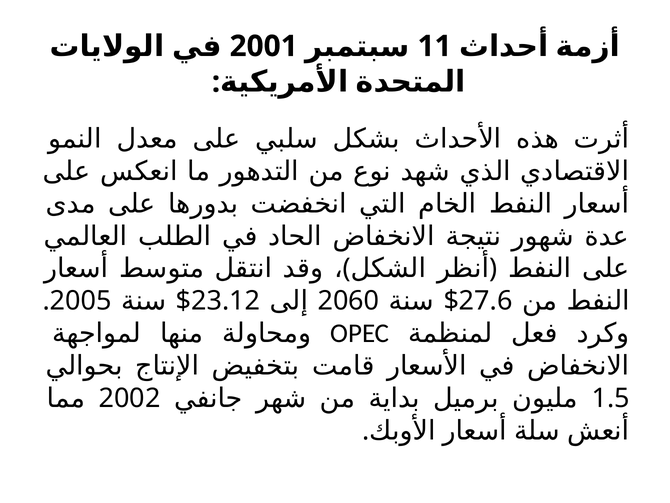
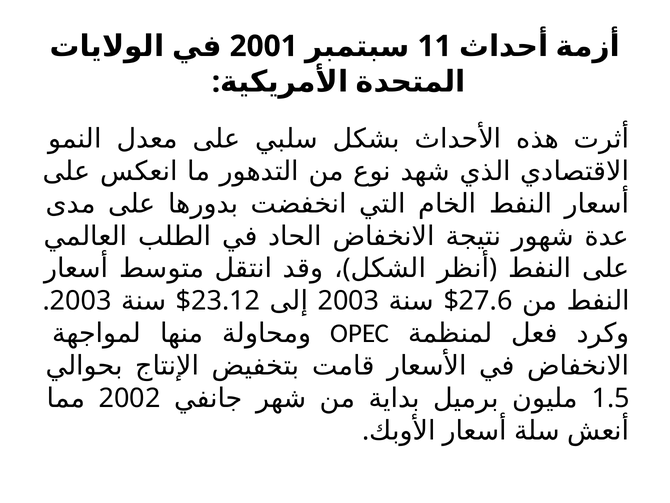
2005: 2005 -> 2003 (81, 301)
2060: 2060 -> 2003 (348, 301)
